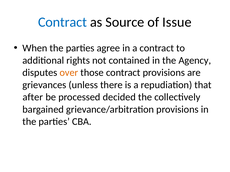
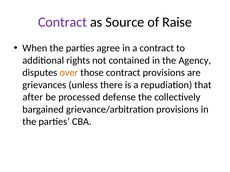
Contract colour: blue -> purple (62, 22)
Issue: Issue -> Raise (177, 22)
decided: decided -> defense (119, 97)
